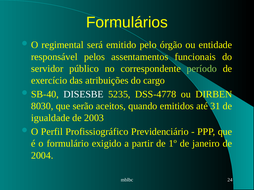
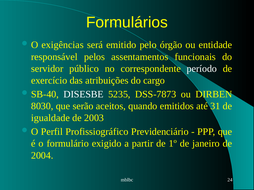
regimental: regimental -> exigências (63, 45)
período colour: light green -> white (202, 69)
DSS-4778: DSS-4778 -> DSS-7873 (156, 94)
